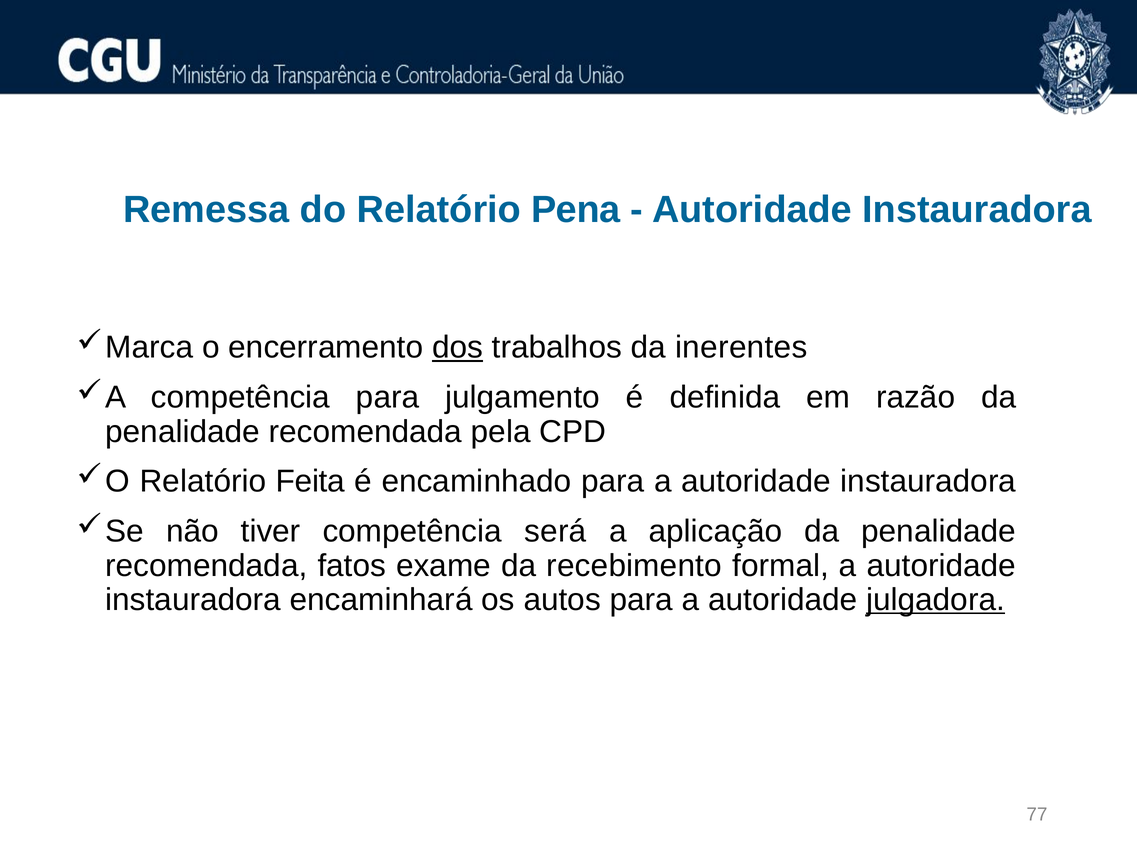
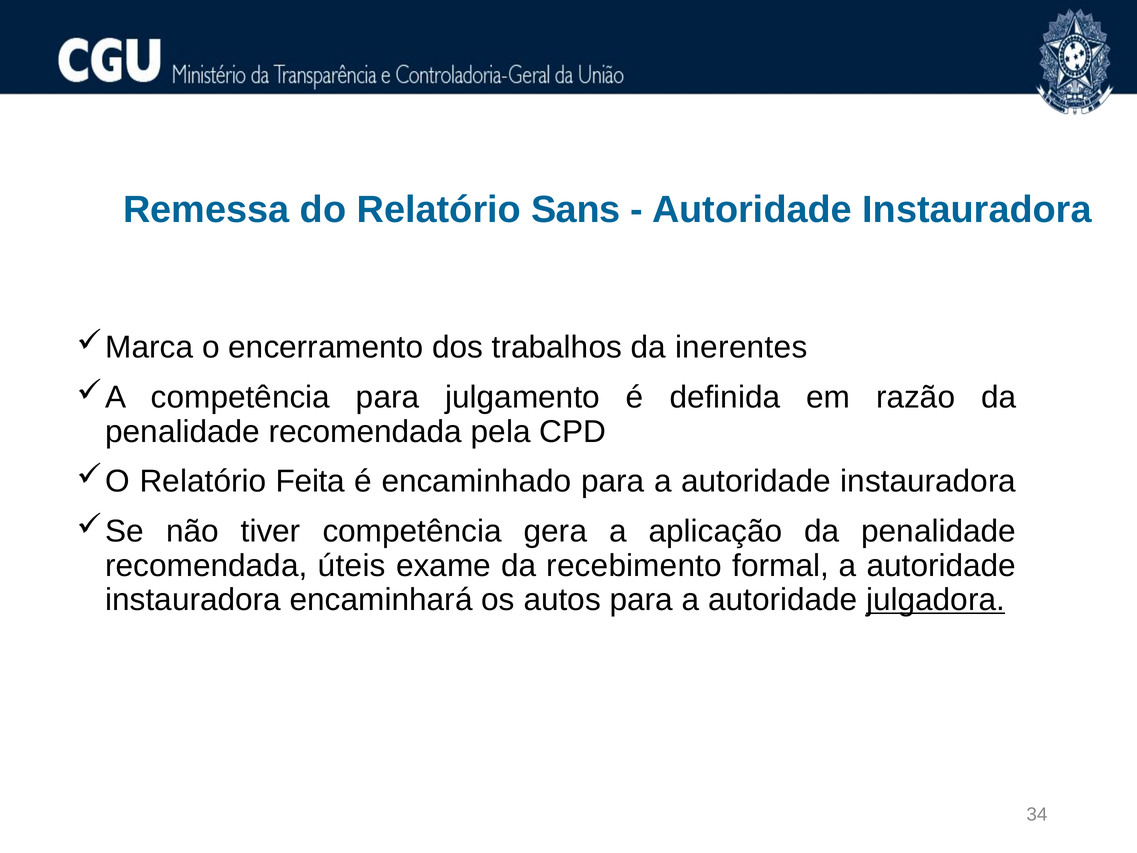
Pena: Pena -> Sans (576, 210)
dos underline: present -> none (458, 347)
será: será -> gera (555, 531)
fatos: fatos -> úteis (352, 565)
77: 77 -> 34 (1037, 814)
